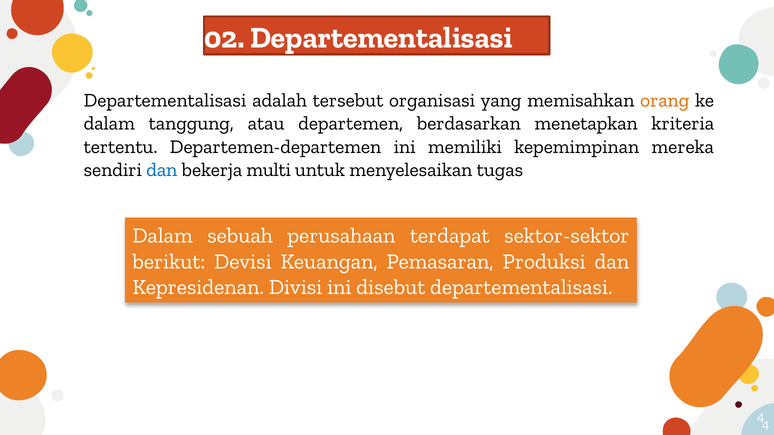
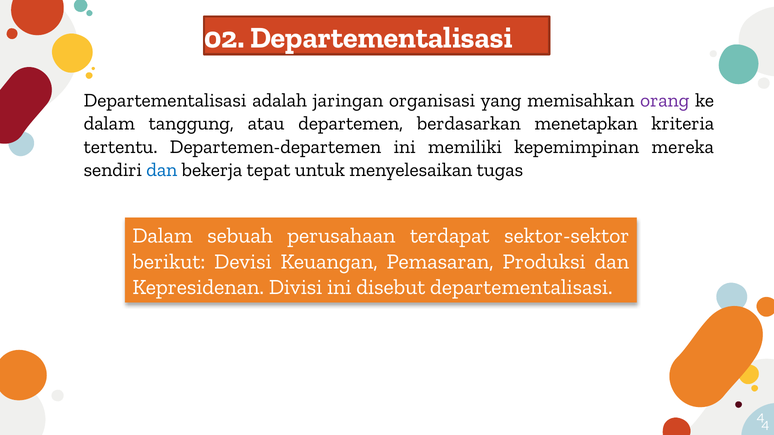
tersebut: tersebut -> jaringan (348, 100)
orang colour: orange -> purple (665, 100)
multi: multi -> tepat (269, 170)
